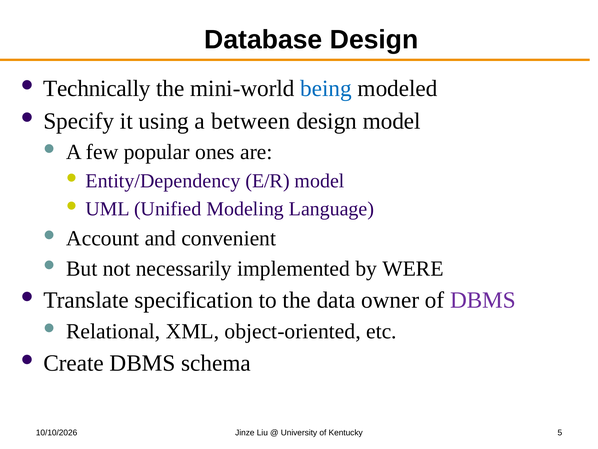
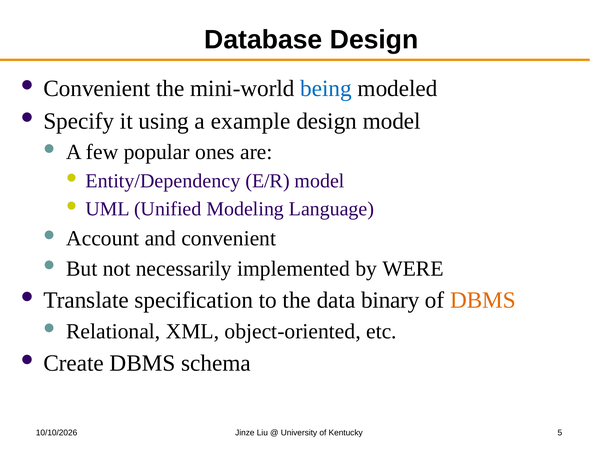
Technically: Technically -> Convenient (97, 88)
between: between -> example (251, 121)
owner: owner -> binary (390, 300)
DBMS colour: purple -> orange (483, 300)
